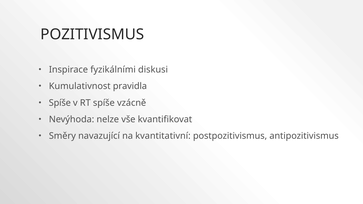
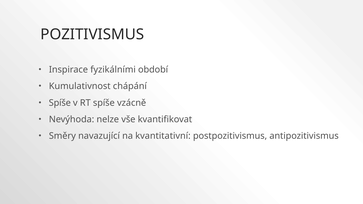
diskusi: diskusi -> období (153, 70)
pravidla: pravidla -> chápání (130, 86)
